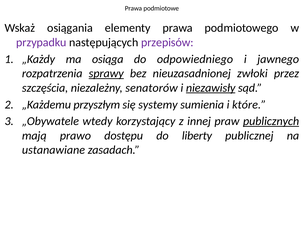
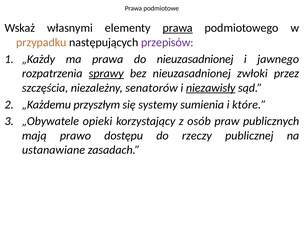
osiągania: osiągania -> własnymi (70, 28)
prawa underline: none -> present (178, 28)
przypadku colour: purple -> orange (41, 42)
ma osiąga: osiąga -> prawa (108, 59)
do odpowiedniego: odpowiedniego -> nieuzasadnionej (195, 59)
wtedy: wtedy -> opieki (97, 121)
innej: innej -> osób (199, 121)
publicznych underline: present -> none (271, 121)
liberty: liberty -> rzeczy (197, 136)
